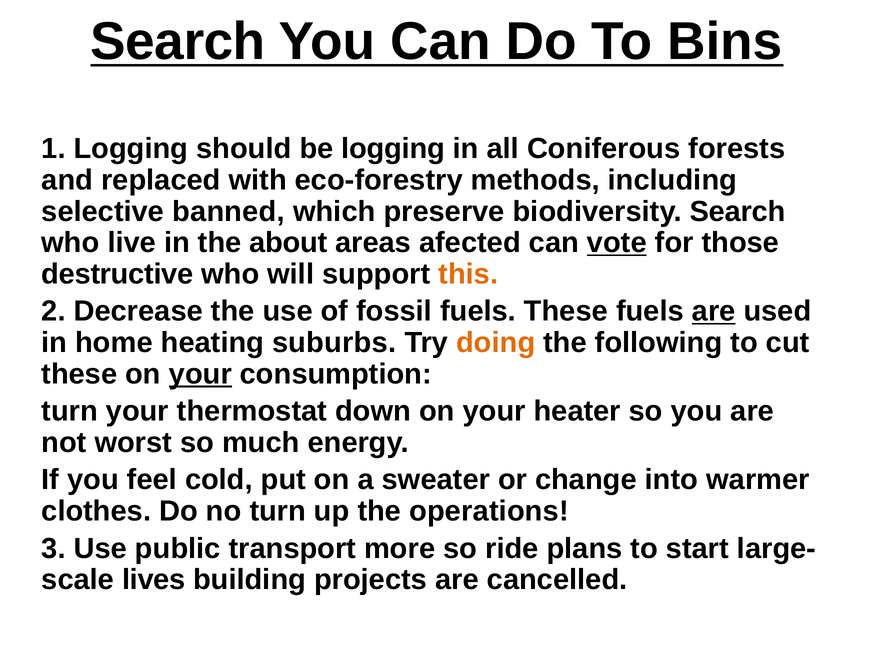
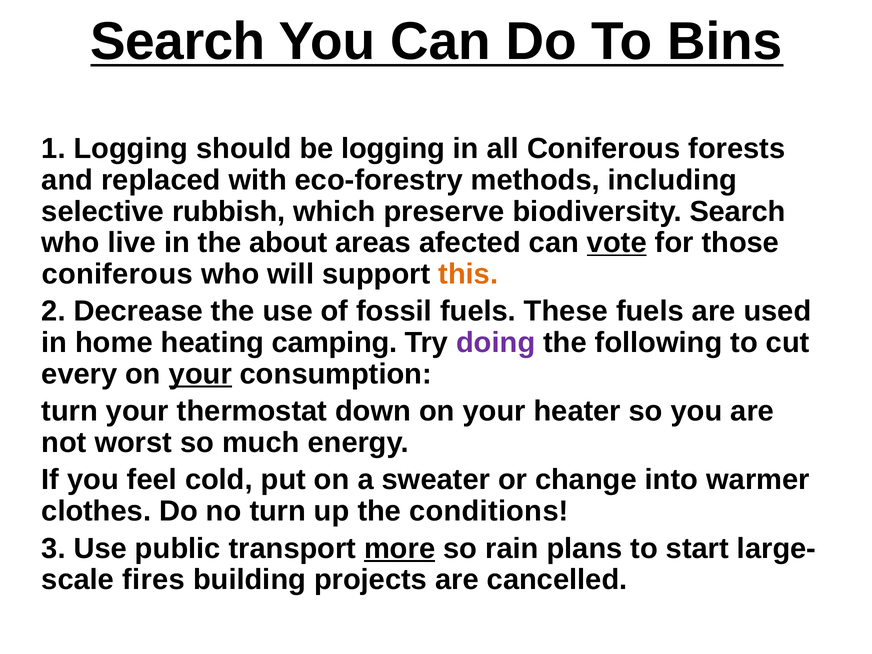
banned: banned -> rubbish (229, 211)
destructive: destructive -> coniferous (117, 274)
are underline: present -> none (714, 311)
suburbs: suburbs -> camping (334, 343)
doing colour: orange -> purple (496, 343)
these: these -> every (79, 374)
operations: operations -> conditions (489, 511)
more underline: none -> present (400, 548)
ride: ride -> rain (512, 548)
lives: lives -> fires (154, 580)
